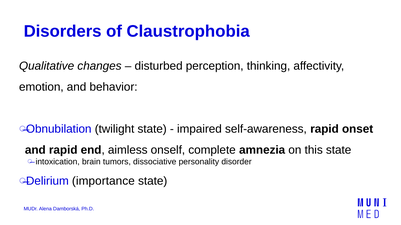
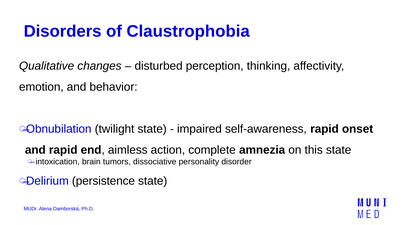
onself: onself -> action (168, 150)
importance: importance -> persistence (103, 181)
